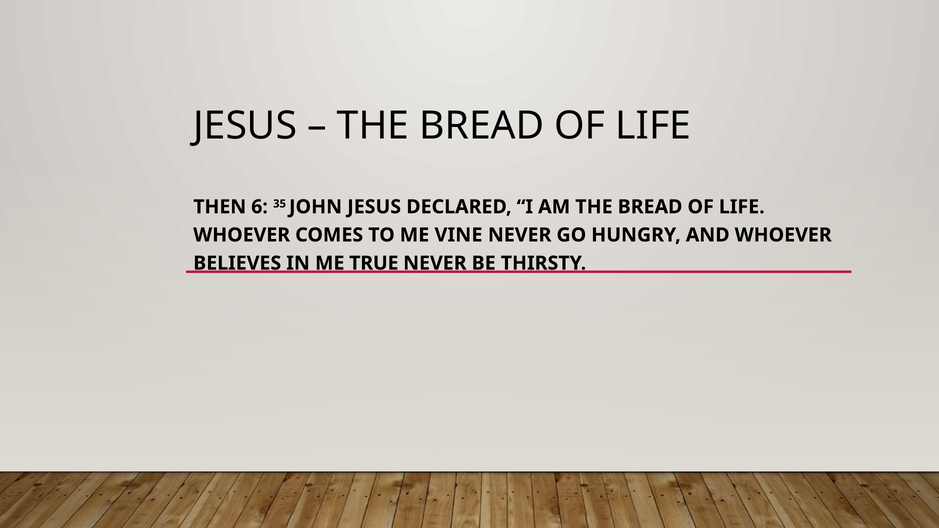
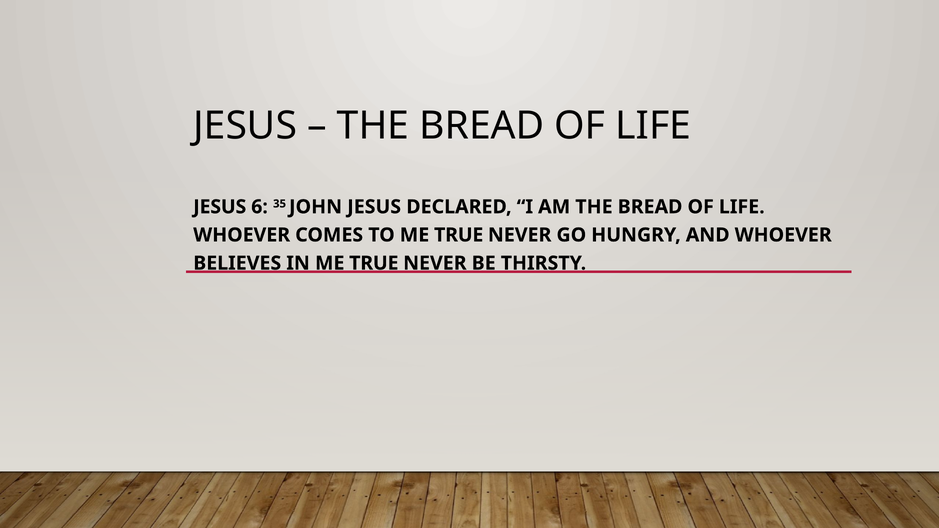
THEN: THEN -> JESUS (220, 207)
TO ME VINE: VINE -> TRUE (459, 235)
